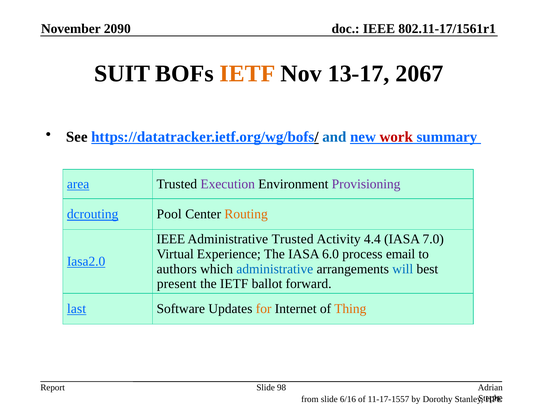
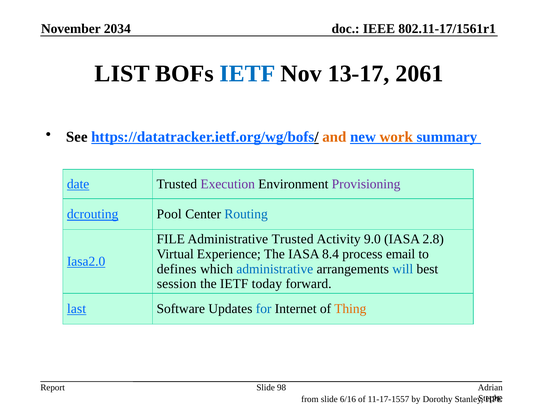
2090: 2090 -> 2034 (117, 29)
SUIT: SUIT -> LIST (122, 73)
IETF colour: orange -> blue (248, 73)
2067: 2067 -> 2061 (419, 73)
and colour: blue -> orange (334, 137)
work colour: red -> orange (396, 137)
area: area -> date (78, 184)
Routing colour: orange -> blue (246, 214)
IEEE: IEEE -> FILE (171, 239)
4.4: 4.4 -> 9.0 (372, 239)
7.0: 7.0 -> 2.8 (433, 239)
6.0: 6.0 -> 8.4 (331, 254)
authors: authors -> defines (177, 269)
present: present -> session (177, 283)
ballot: ballot -> today (267, 283)
for colour: orange -> blue (264, 308)
